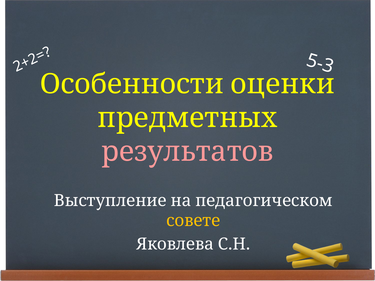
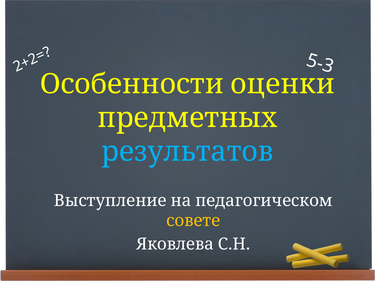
результатов colour: pink -> light blue (187, 152)
